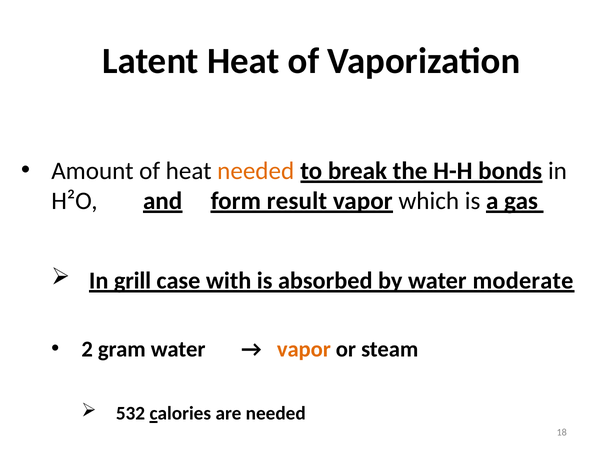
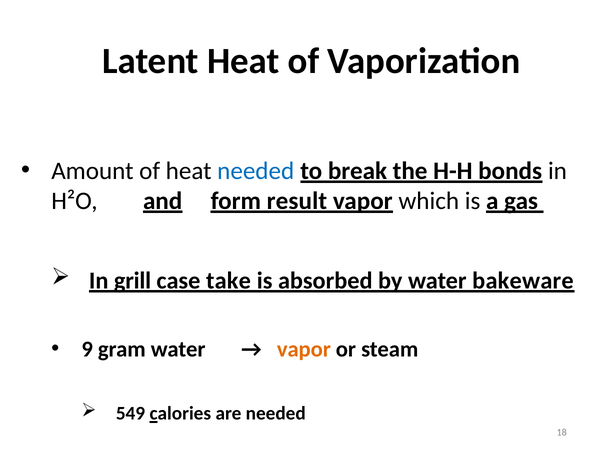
needed colour: orange -> blue (256, 171)
with: with -> take (228, 280)
moderate: moderate -> bakeware (523, 280)
2: 2 -> 9 (87, 349)
532: 532 -> 549 (130, 413)
